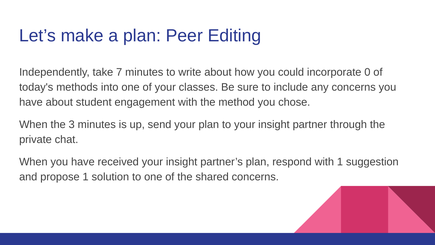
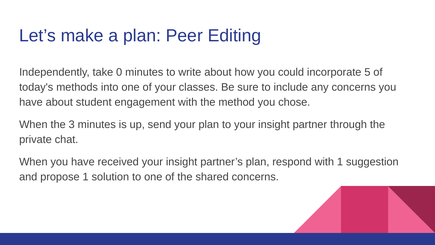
7: 7 -> 0 (119, 72)
0: 0 -> 5 (367, 72)
